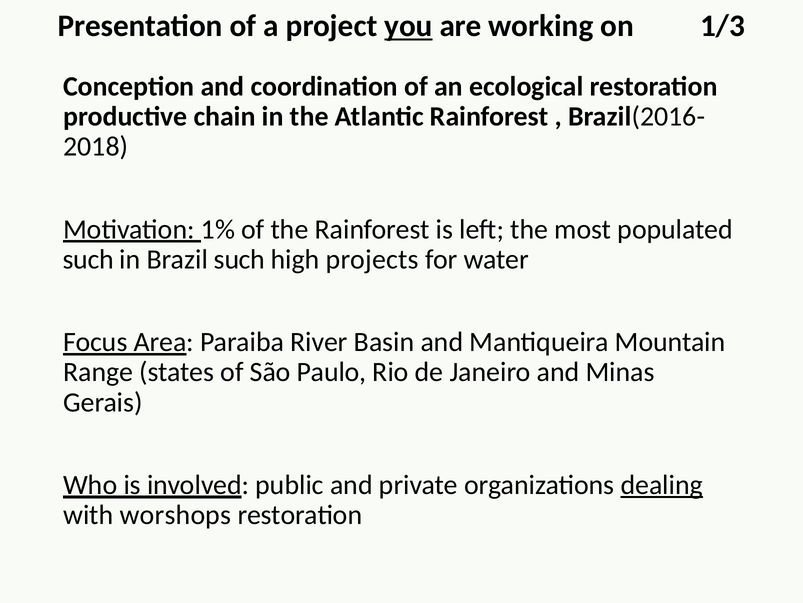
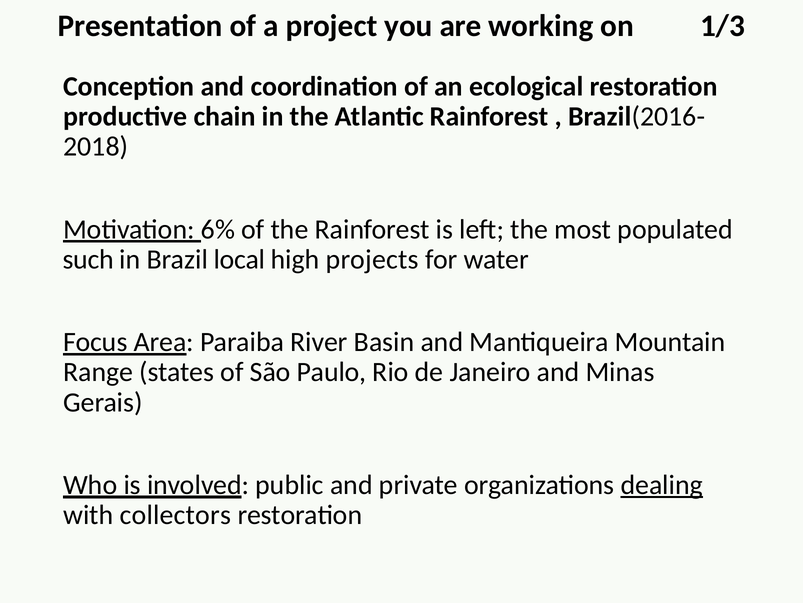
you underline: present -> none (409, 26)
1%: 1% -> 6% (218, 229)
Brazil such: such -> local (239, 259)
worshops: worshops -> collectors (175, 515)
